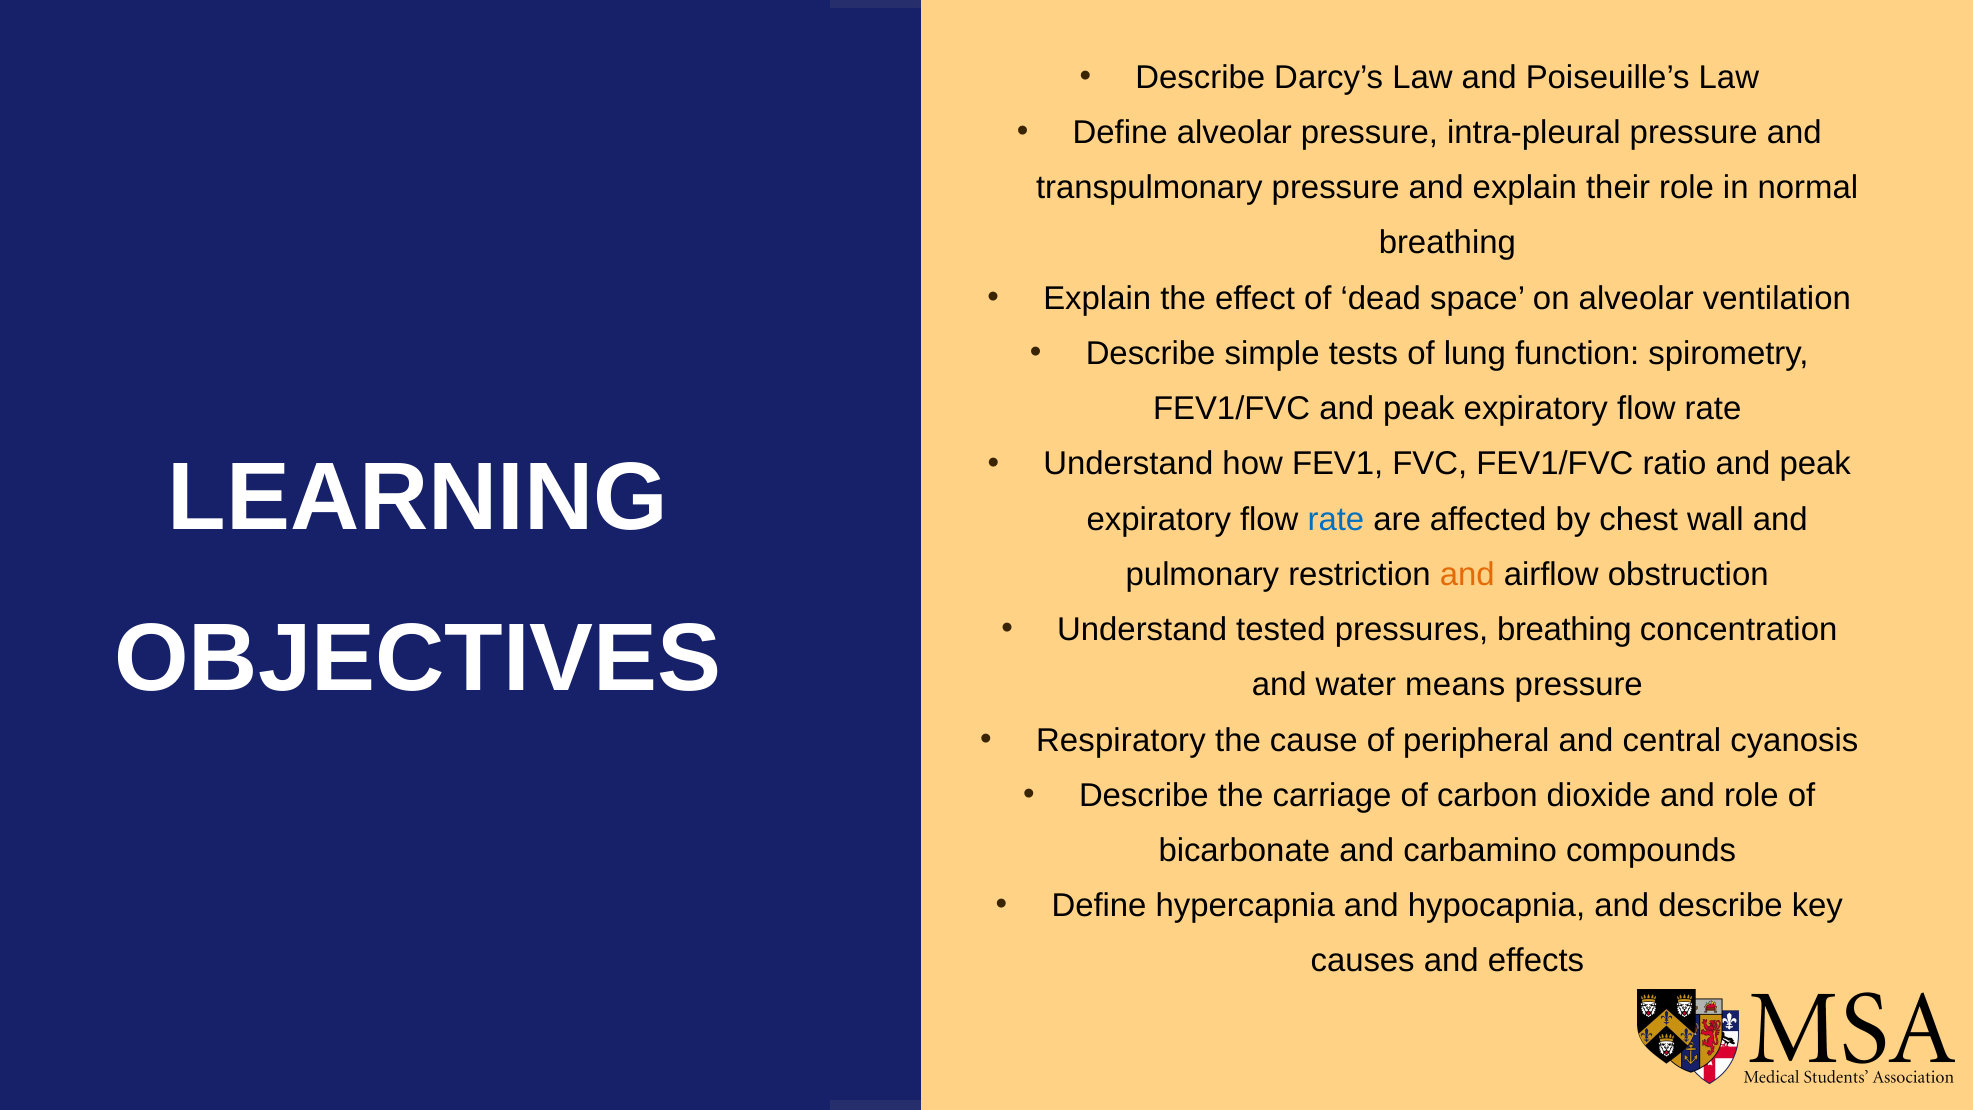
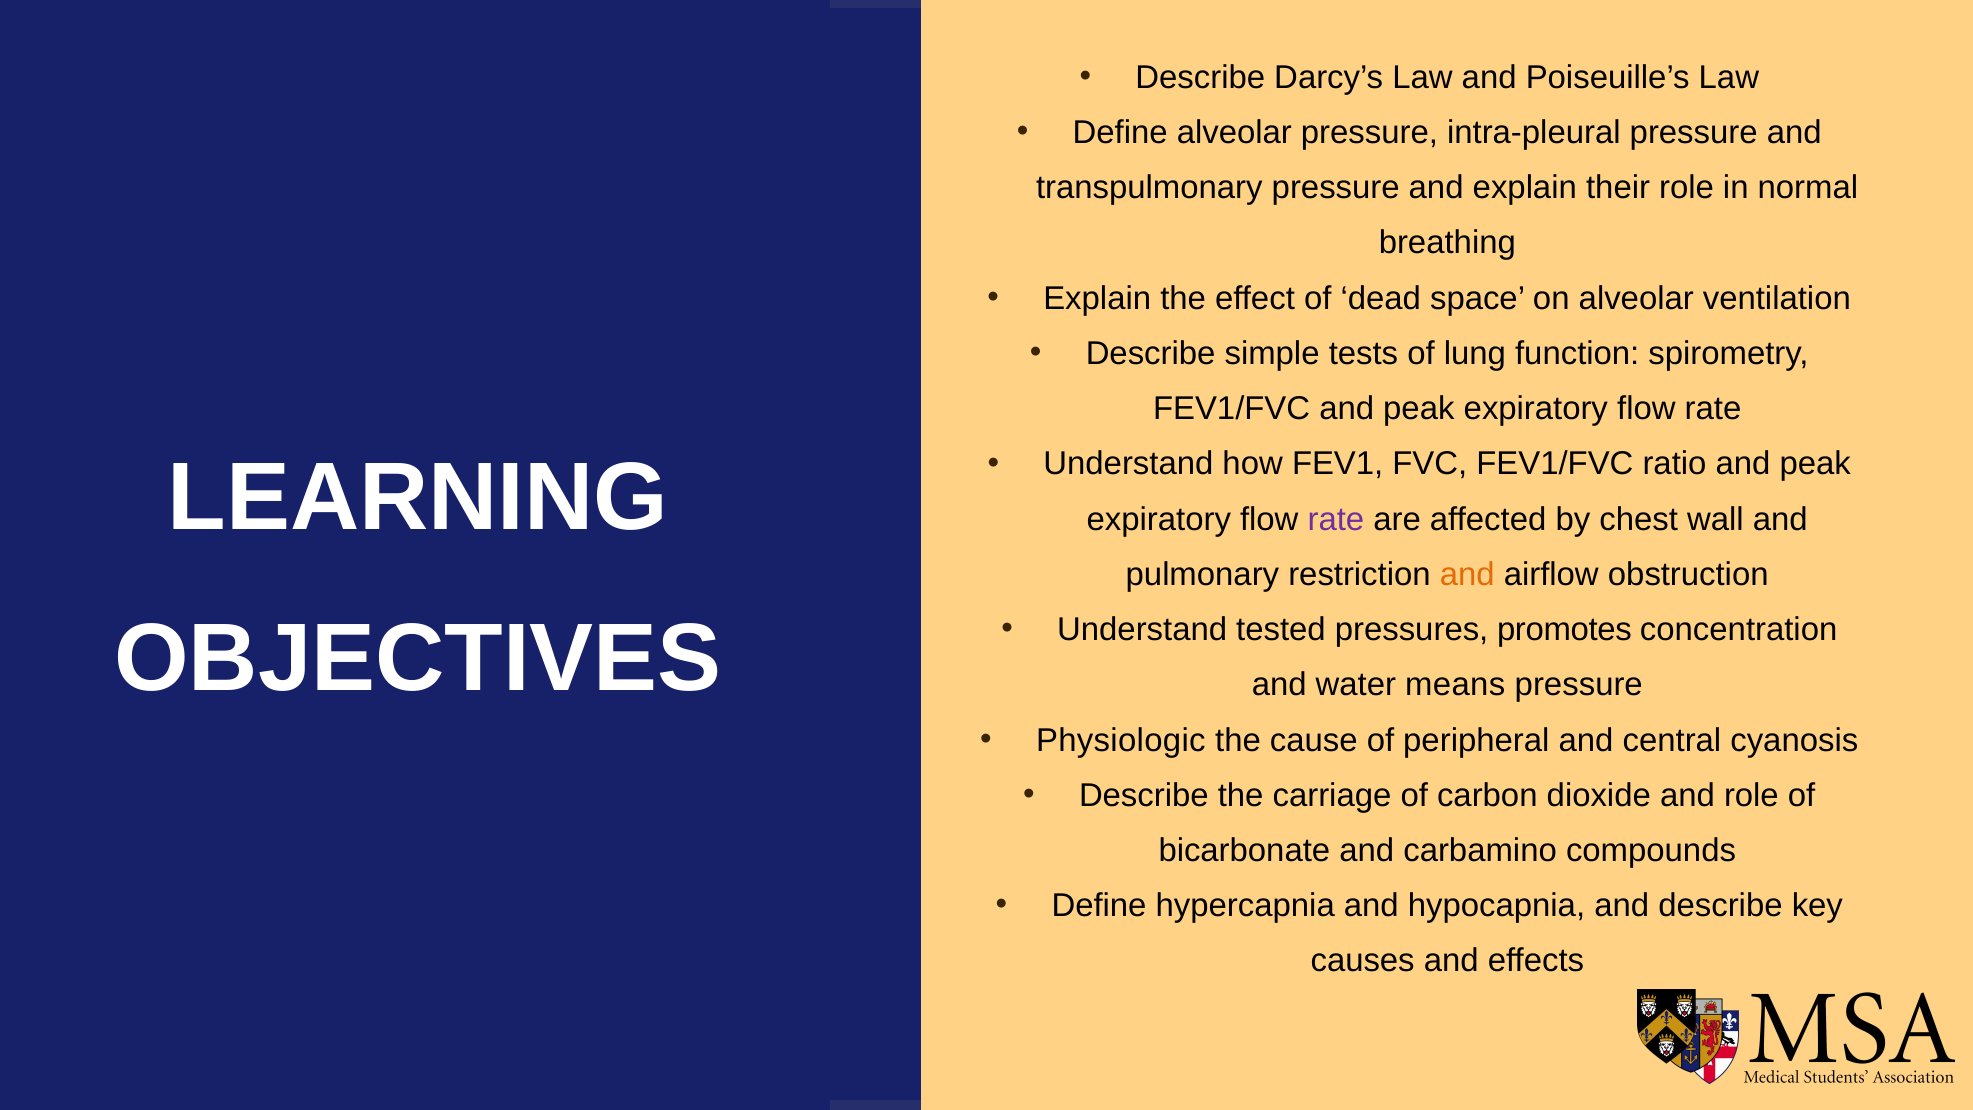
rate colour: blue -> purple (1336, 519)
pressures breathing: breathing -> promotes (1564, 630)
Respiratory: Respiratory -> Physiologic (1121, 740)
